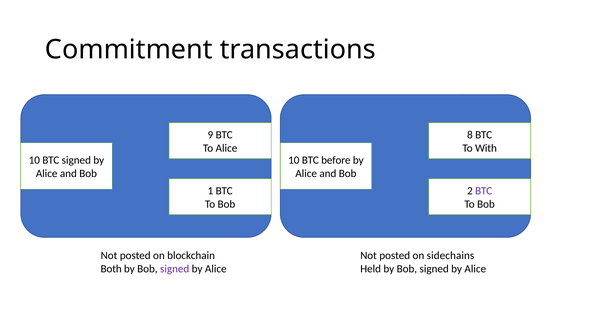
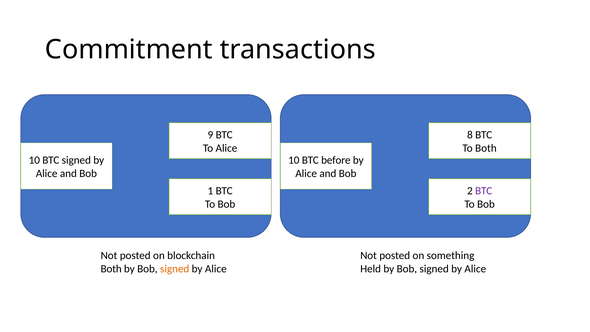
To With: With -> Both (486, 148)
sidechains: sidechains -> something (451, 255)
signed colour: purple -> orange (175, 269)
